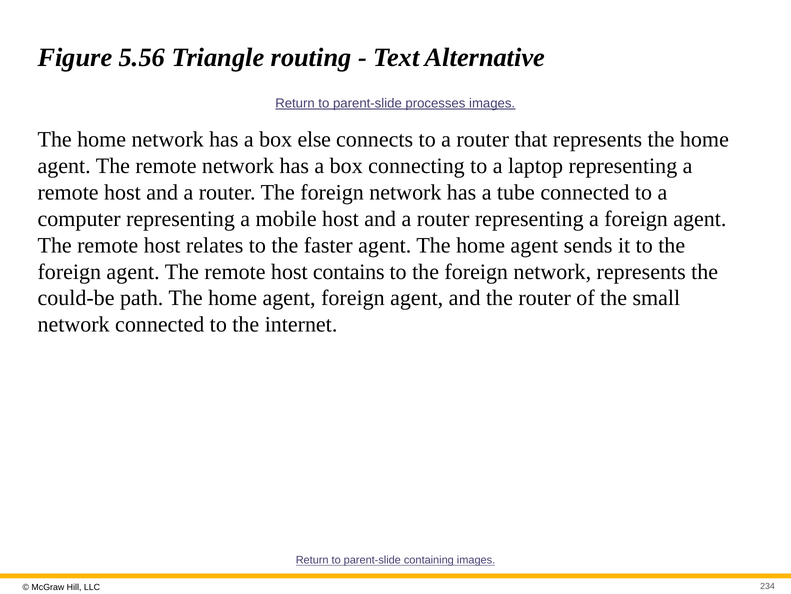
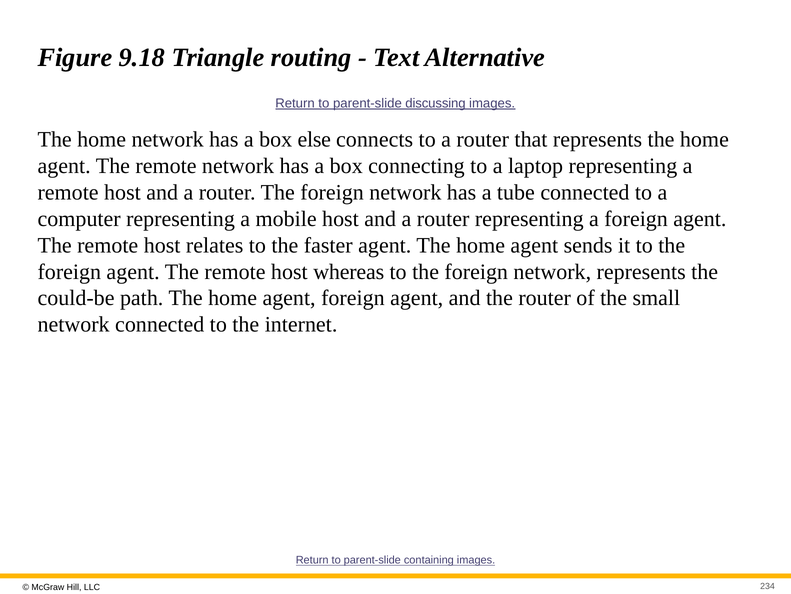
5.56: 5.56 -> 9.18 (142, 58)
processes: processes -> discussing (435, 103)
contains: contains -> whereas (349, 271)
